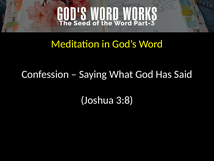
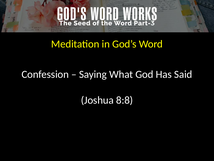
3:8: 3:8 -> 8:8 (125, 100)
